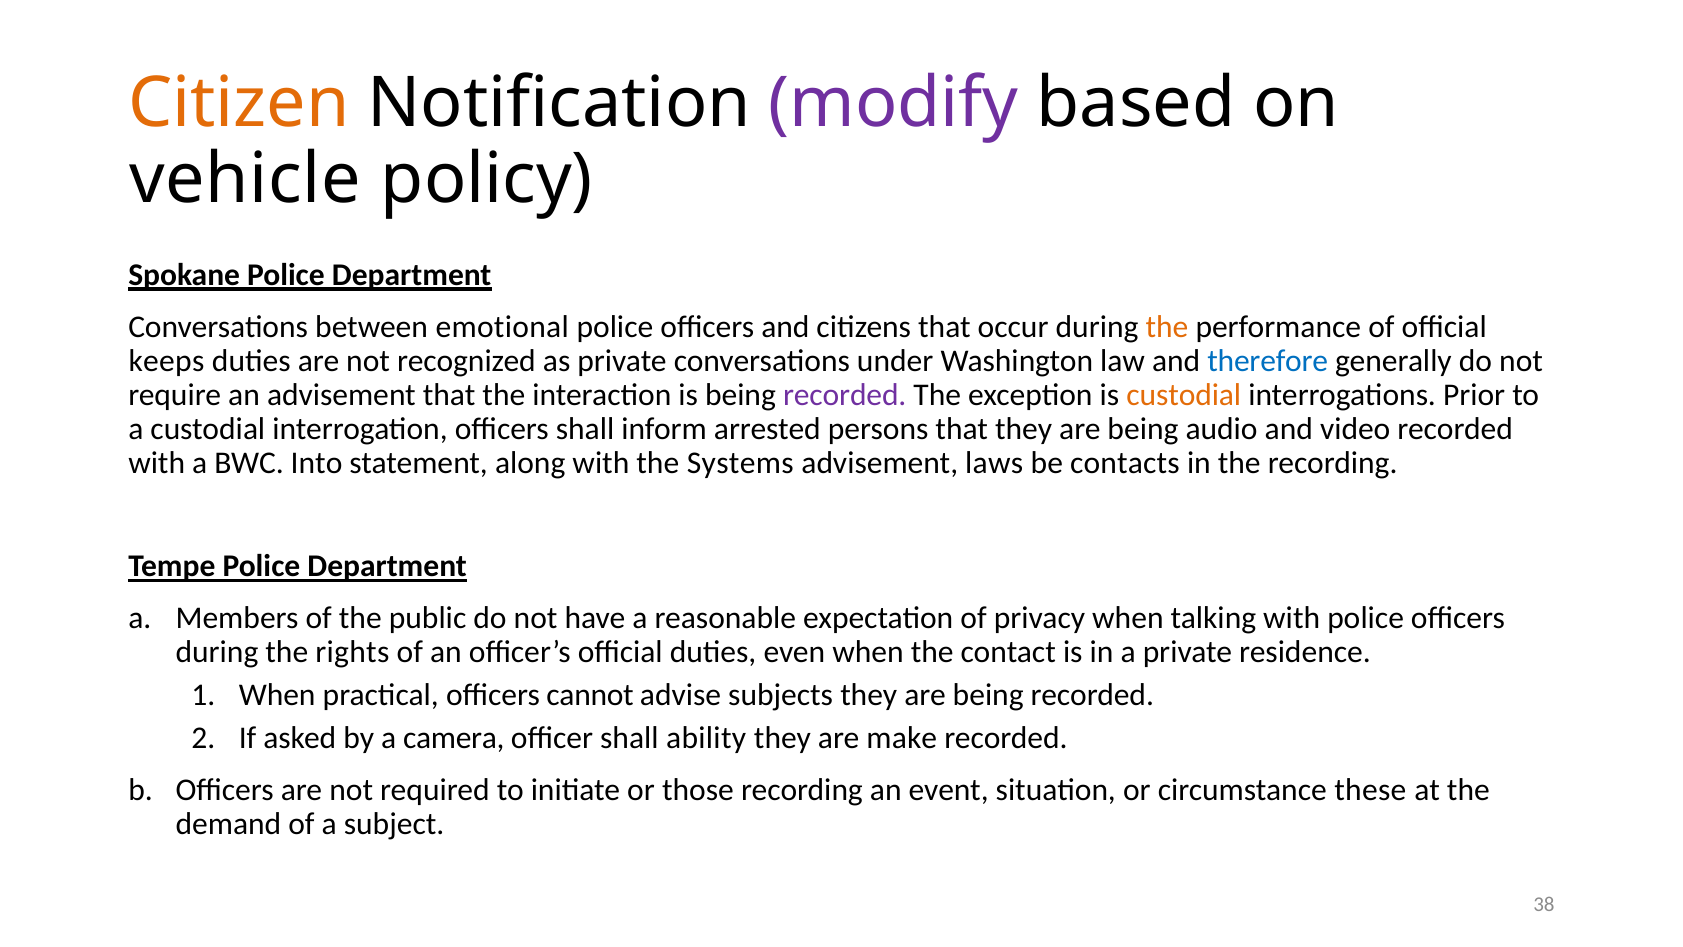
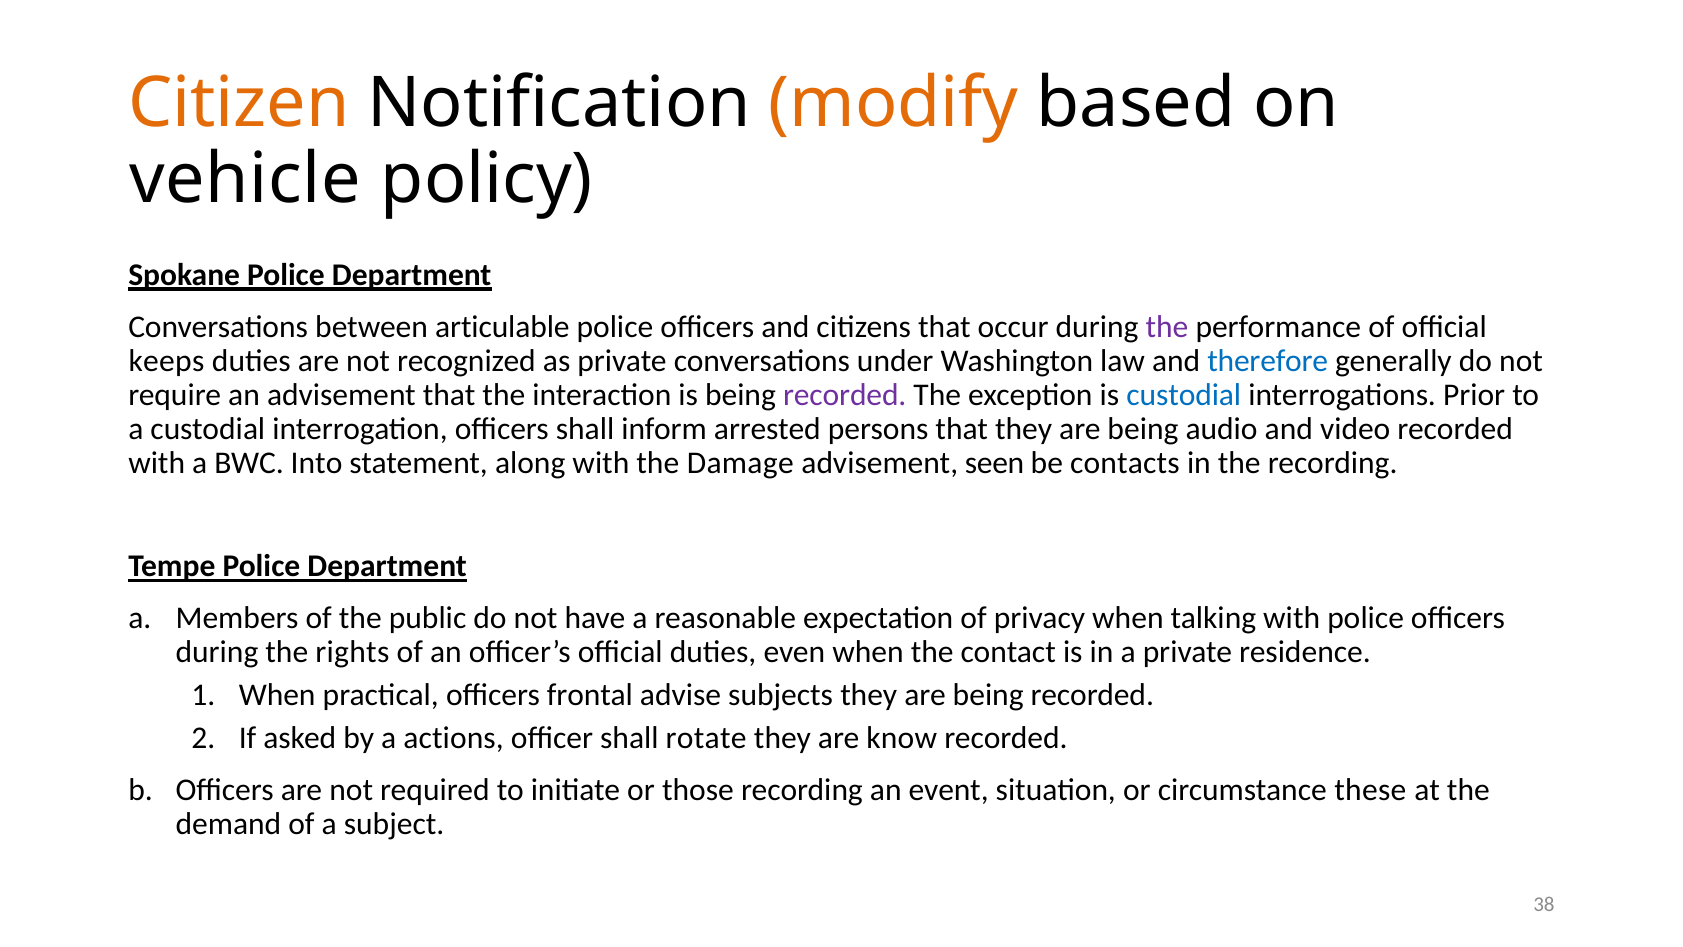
modify colour: purple -> orange (894, 104)
emotional: emotional -> articulable (502, 327)
the colour: orange -> purple (1167, 327)
custodial colour: orange -> blue (1184, 395)
Systems: Systems -> Damage (740, 463)
laws: laws -> seen (995, 463)
cannot: cannot -> frontal (590, 695)
camera: camera -> actions (454, 738)
ability: ability -> rotate (706, 738)
make: make -> know (902, 738)
